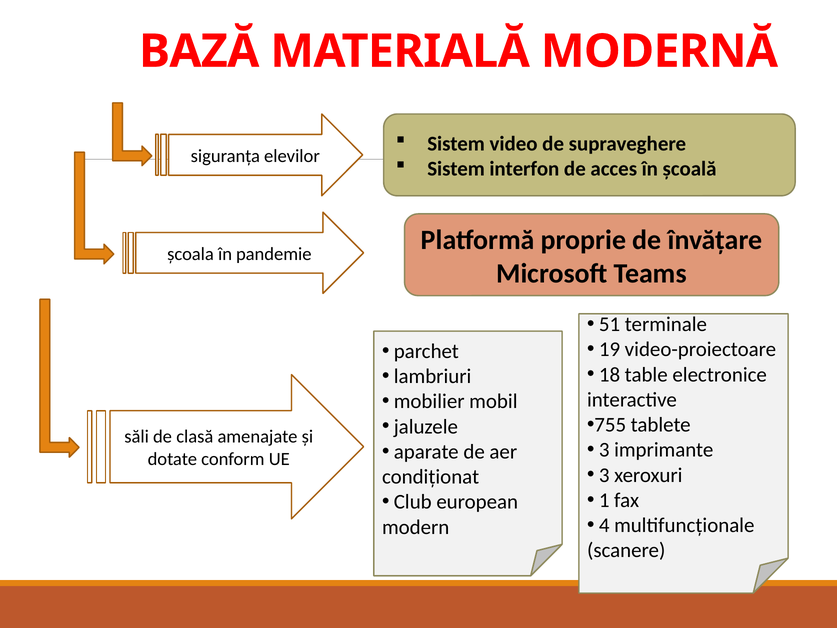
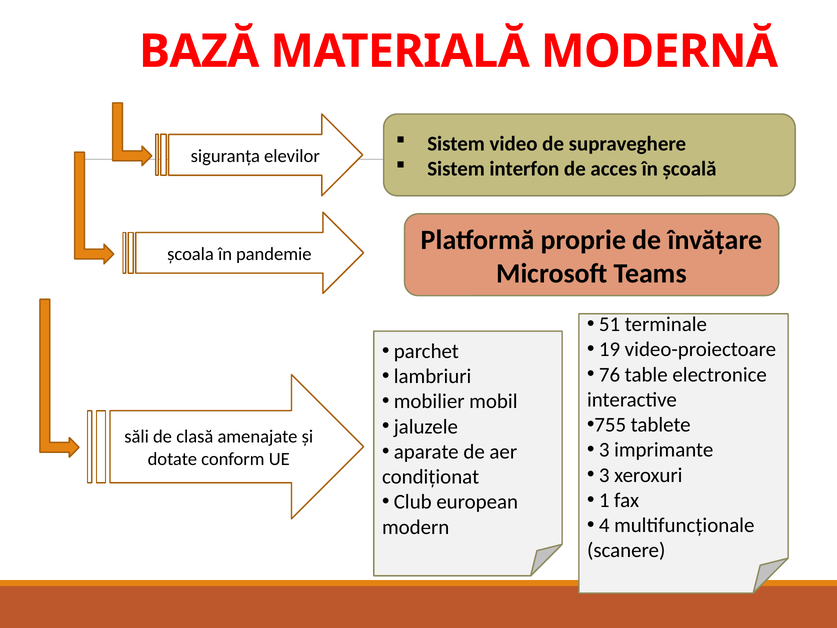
18: 18 -> 76 (610, 374)
